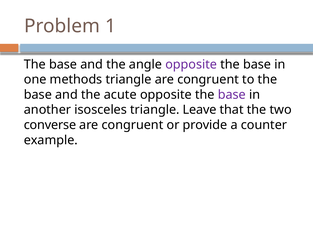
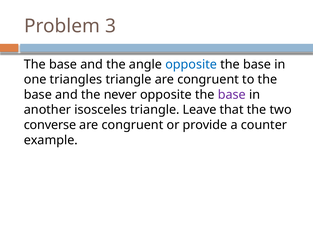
1: 1 -> 3 (110, 26)
opposite colour: purple -> blue (191, 64)
methods: methods -> triangles (76, 79)
acute: acute -> never (120, 95)
